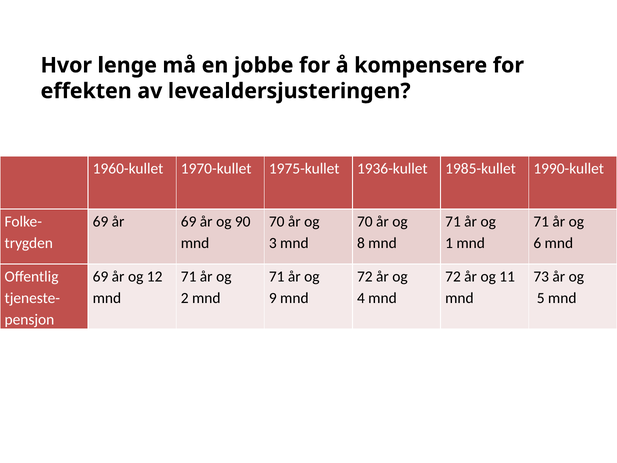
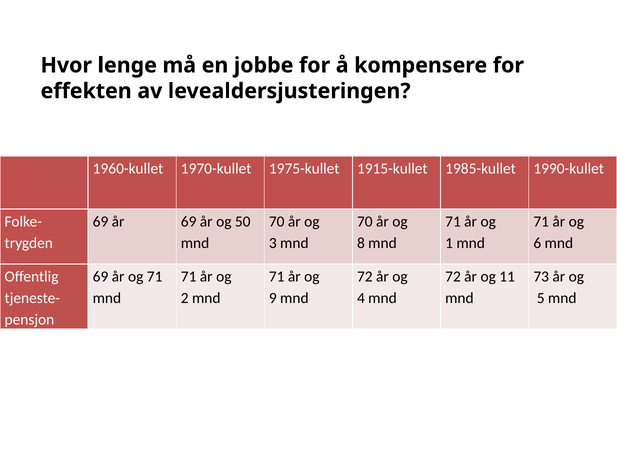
1936-kullet: 1936-kullet -> 1915-kullet (392, 169)
90: 90 -> 50 (243, 221)
og 12: 12 -> 71 (155, 276)
